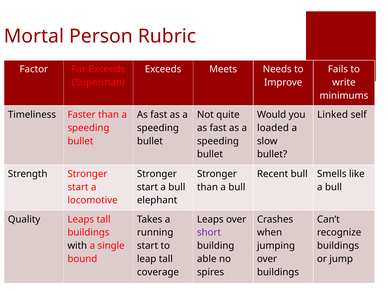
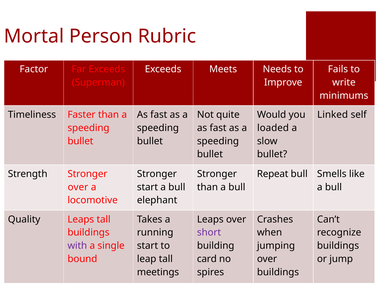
Recent: Recent -> Repeat (273, 174)
start: start -> over (78, 187)
with colour: black -> purple (77, 246)
able: able -> card (207, 259)
coverage: coverage -> meetings (158, 272)
